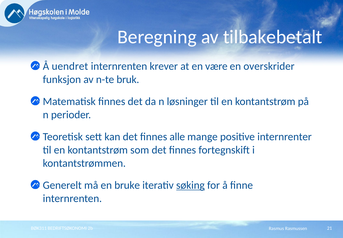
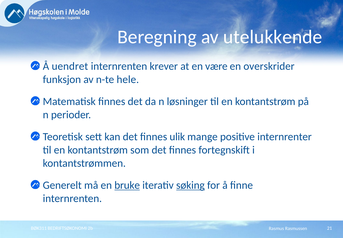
tilbakebetalt: tilbakebetalt -> utelukkende (273, 37)
bruk: bruk -> hele (128, 79)
alle: alle -> ulik (177, 136)
bruke underline: none -> present (127, 185)
